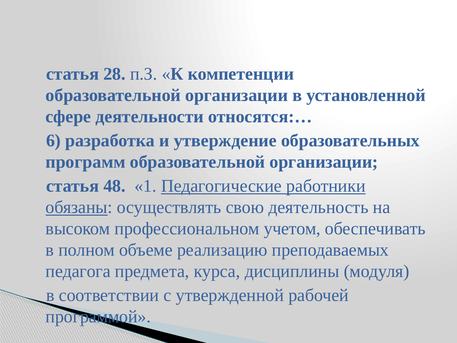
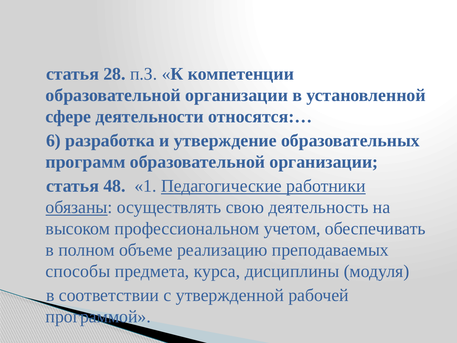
педагога: педагога -> способы (78, 271)
